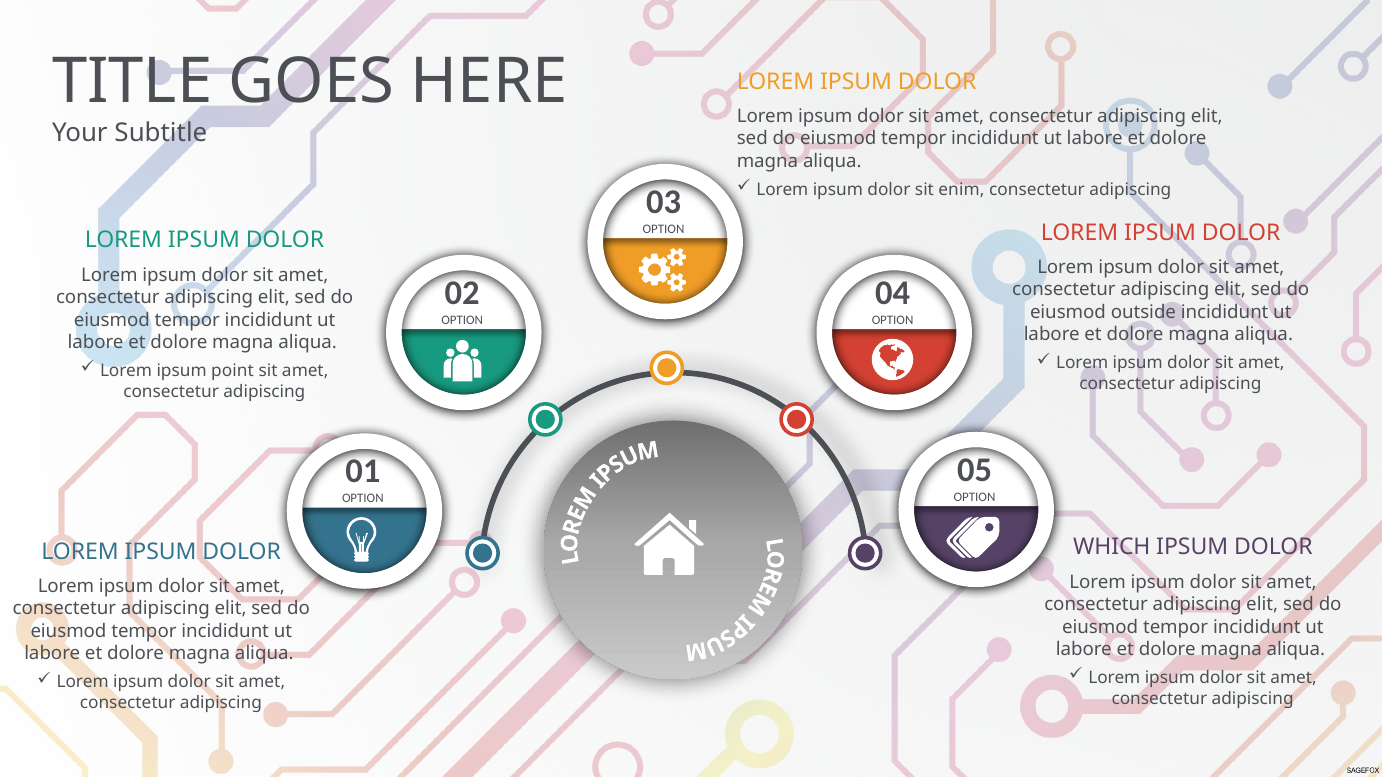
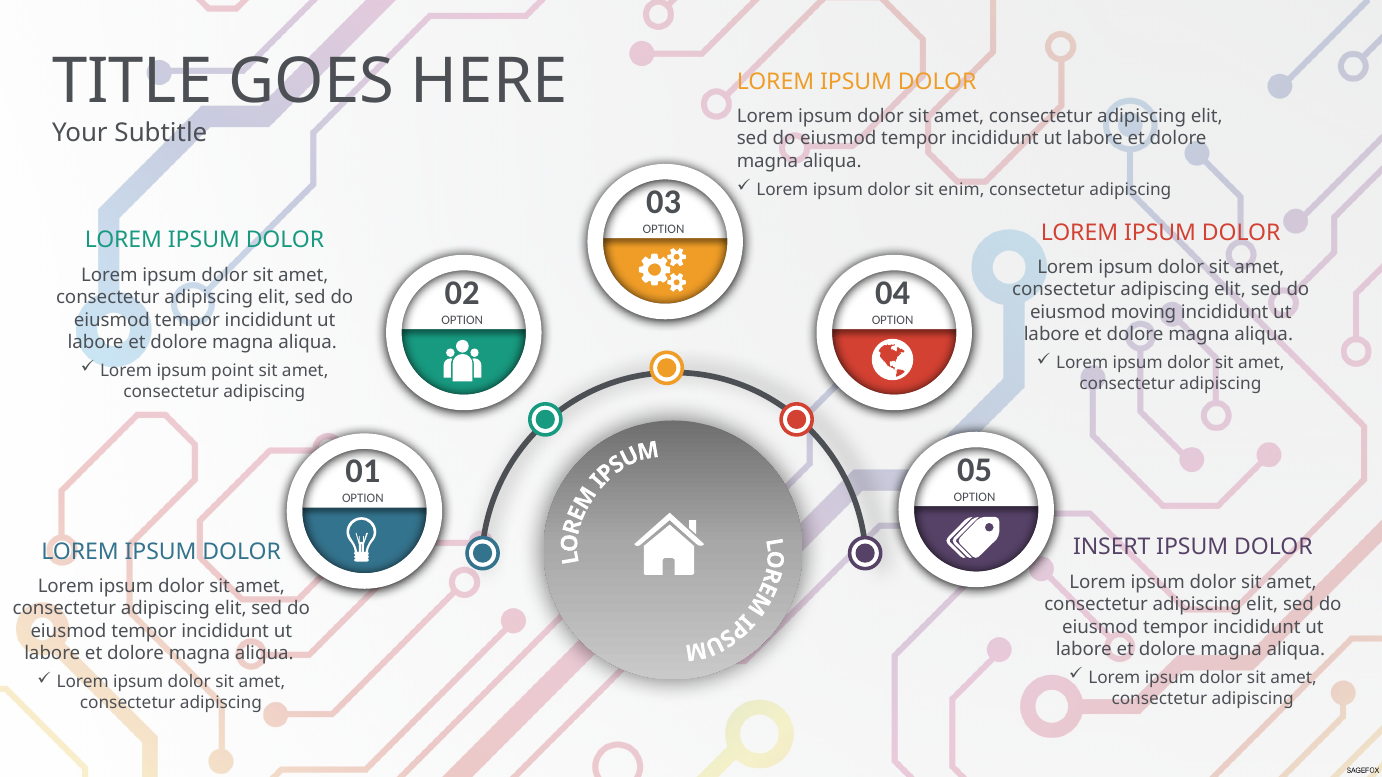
outside: outside -> moving (1144, 312)
WHICH: WHICH -> INSERT (1112, 547)
